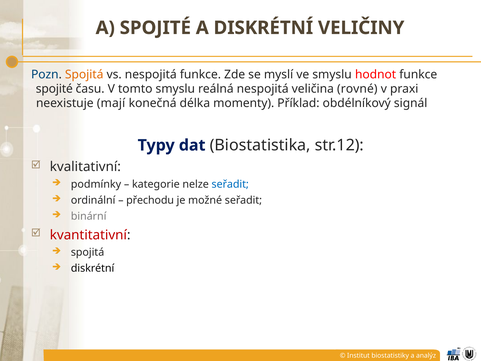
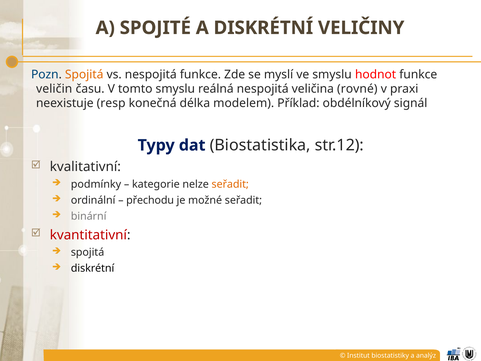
spojité: spojité -> veličin (54, 89)
mají: mají -> resp (111, 103)
momenty: momenty -> modelem (244, 103)
seřadit colour: blue -> orange (230, 184)
